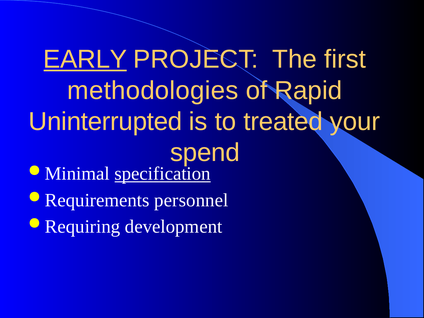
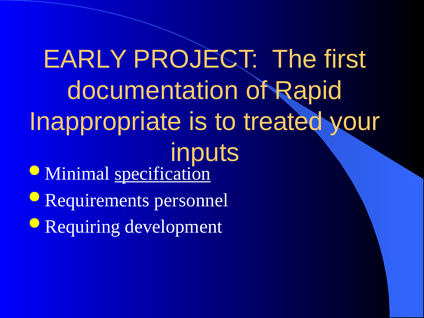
EARLY underline: present -> none (85, 59)
methodologies: methodologies -> documentation (153, 91)
Uninterrupted: Uninterrupted -> Inappropriate (105, 122)
spend: spend -> inputs (205, 153)
